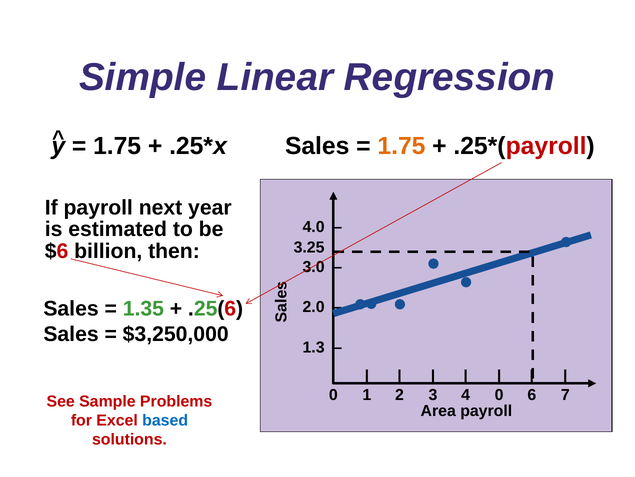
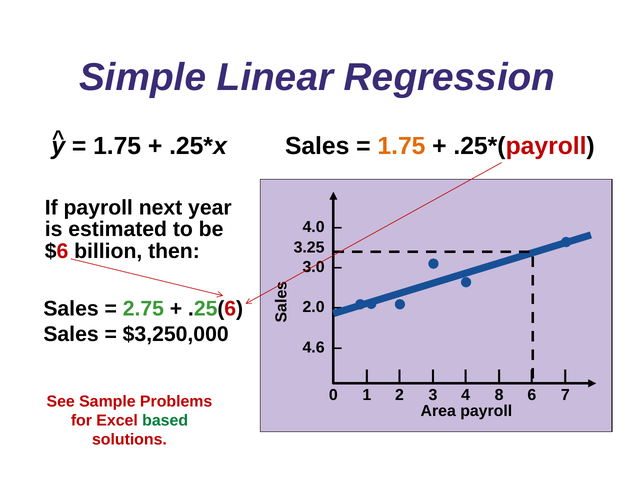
1.35: 1.35 -> 2.75 (143, 308)
1.3: 1.3 -> 4.6 (314, 347)
4 0: 0 -> 8 (499, 394)
based colour: blue -> green (165, 420)
